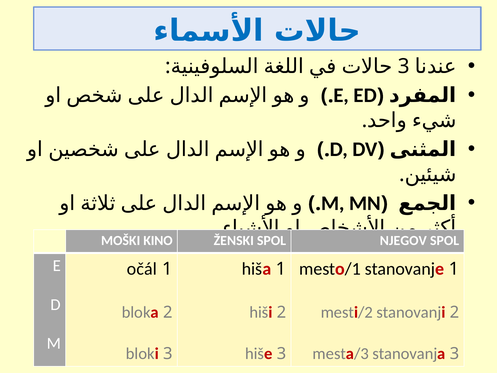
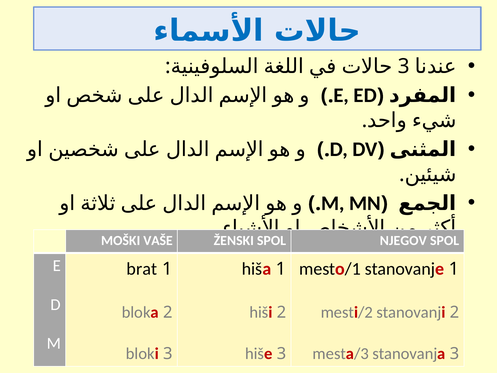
KINO: KINO -> VAŠE (158, 241)
očál: očál -> brat (142, 269)
